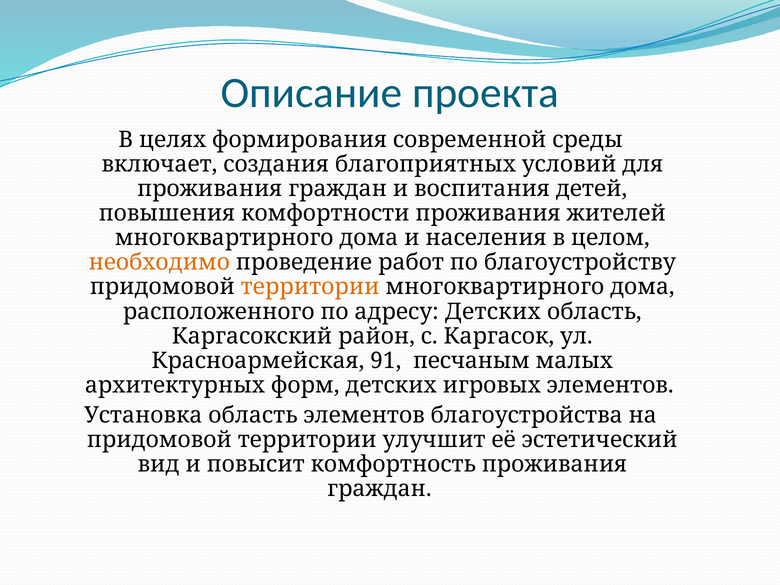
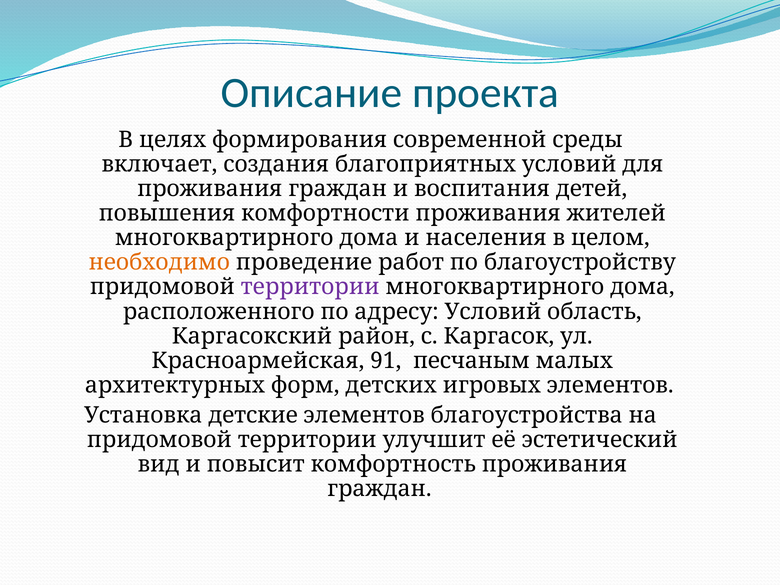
территории colour: orange -> purple (310, 287)
адресу Детских: Детских -> Условий (493, 312)
Установка область: область -> детские (253, 415)
